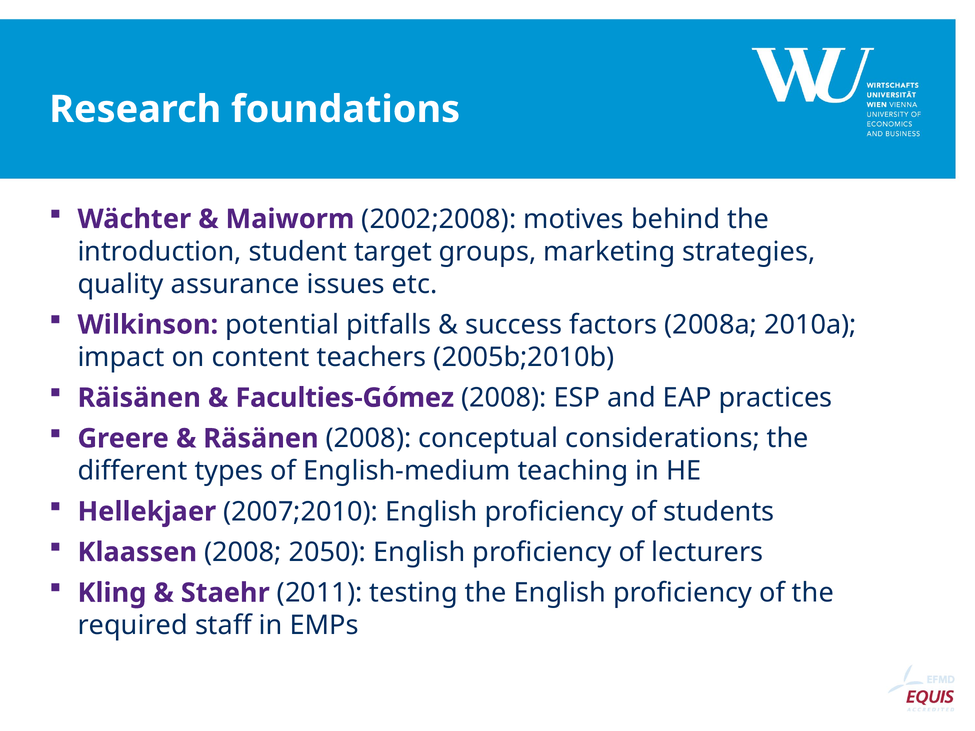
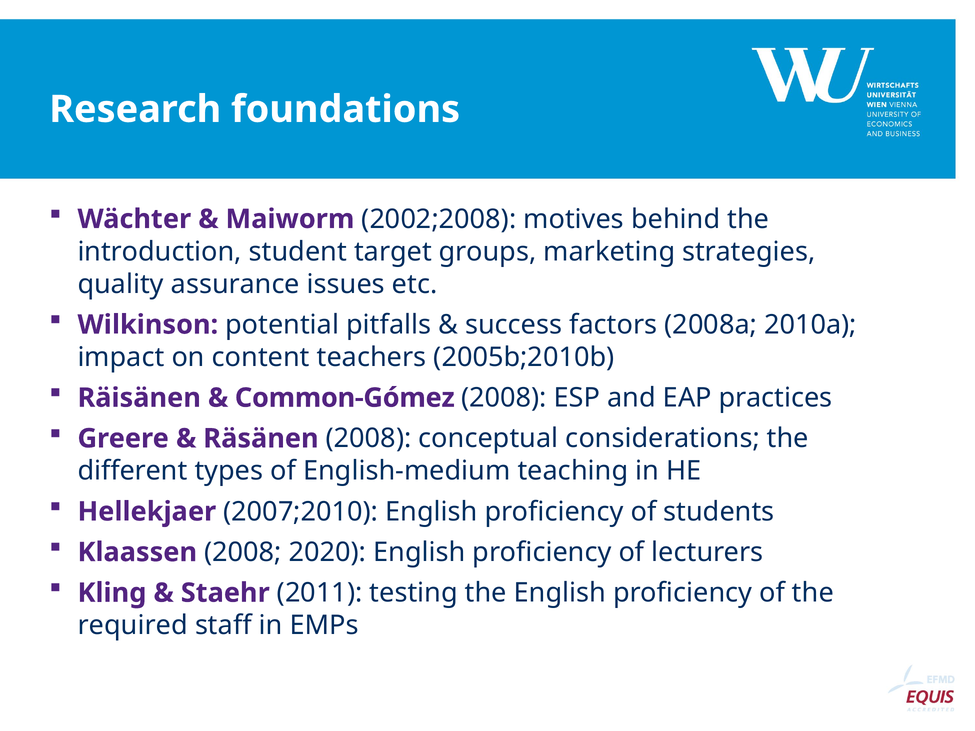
Faculties-Gómez: Faculties-Gómez -> Common-Gómez (345, 398)
2050: 2050 -> 2020 (327, 552)
